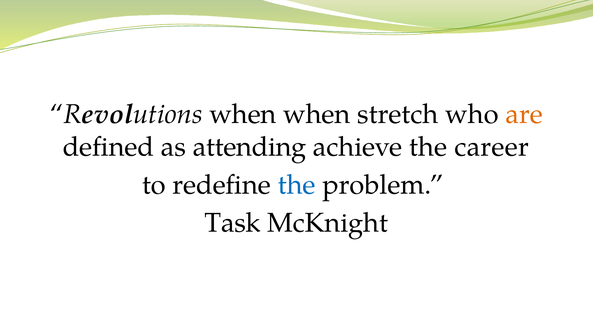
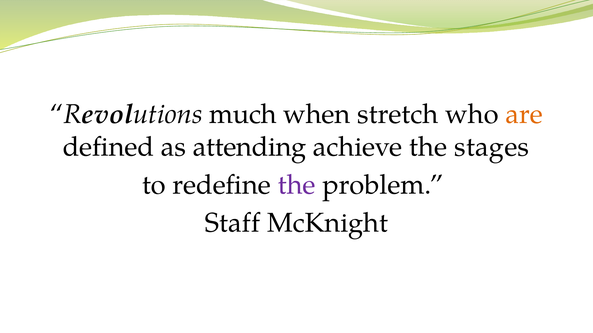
Revolutions when: when -> much (243, 115)
career: career -> stages (492, 147)
the colour: blue -> purple (297, 185)
Task: Task -> Staff (232, 223)
